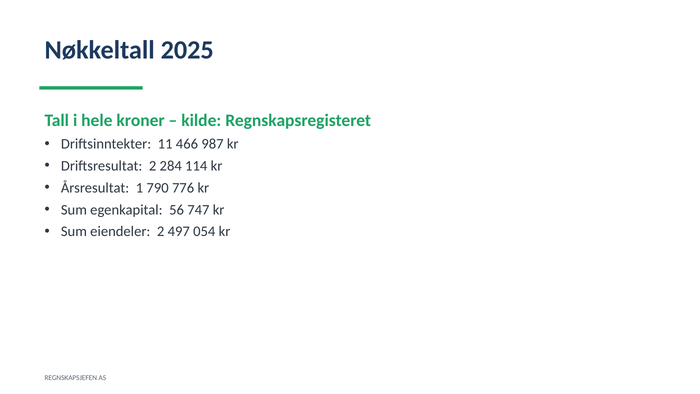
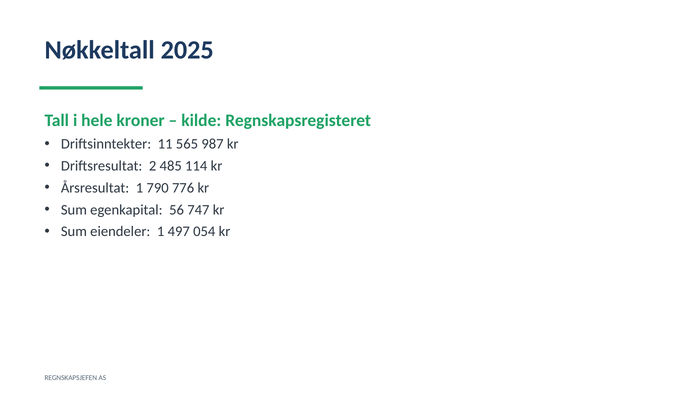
466: 466 -> 565 (187, 144)
284: 284 -> 485 (171, 166)
eiendeler 2: 2 -> 1 (161, 231)
